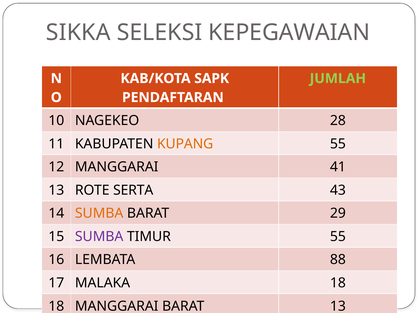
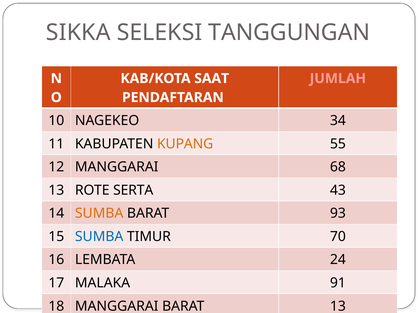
KEPEGAWAIAN: KEPEGAWAIAN -> TANGGUNGAN (289, 33)
SAPK: SAPK -> SAAT (212, 79)
JUMLAH colour: light green -> pink (338, 79)
28: 28 -> 34 (338, 121)
41: 41 -> 68 (338, 167)
29: 29 -> 93 (338, 214)
SUMBA colour: purple -> blue (99, 237)
TIMUR 55: 55 -> 70 (338, 237)
88: 88 -> 24 (338, 260)
MALAKA 18: 18 -> 91 (338, 283)
